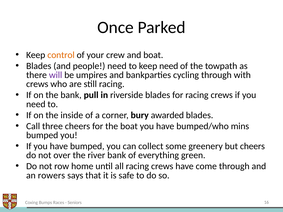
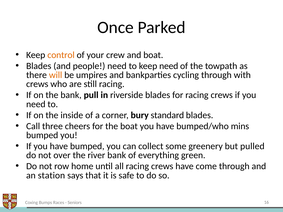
will colour: purple -> orange (56, 75)
awarded: awarded -> standard (167, 115)
but cheers: cheers -> pulled (252, 146)
rowers: rowers -> station (51, 176)
